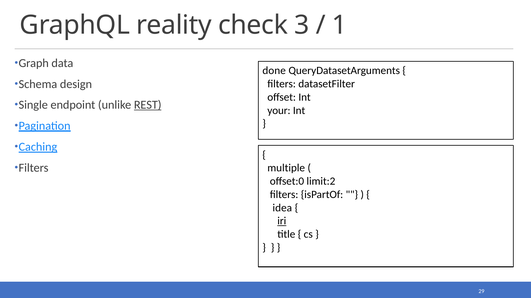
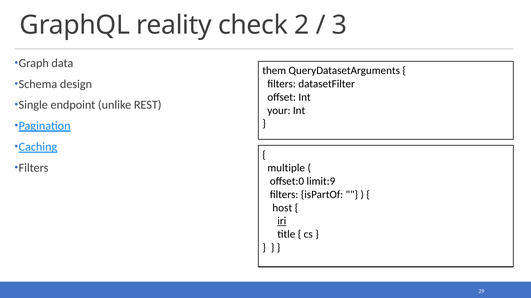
3: 3 -> 2 (302, 25)
1: 1 -> 3 (340, 25)
done: done -> them (274, 71)
REST underline: present -> none (148, 105)
limit:2: limit:2 -> limit:9 (321, 182)
idea: idea -> host (282, 208)
